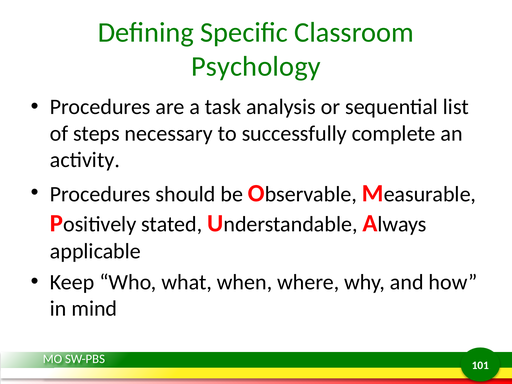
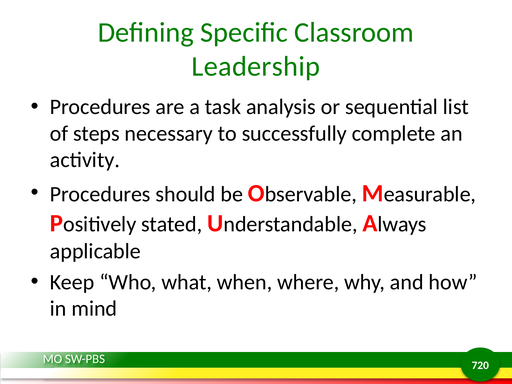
Psychology: Psychology -> Leadership (256, 66)
101: 101 -> 720 (480, 365)
